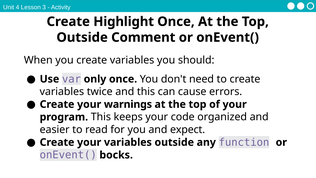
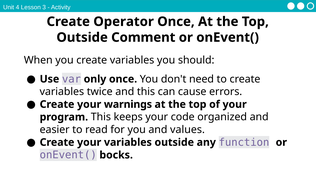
Highlight: Highlight -> Operator (124, 22)
expect: expect -> values (187, 129)
